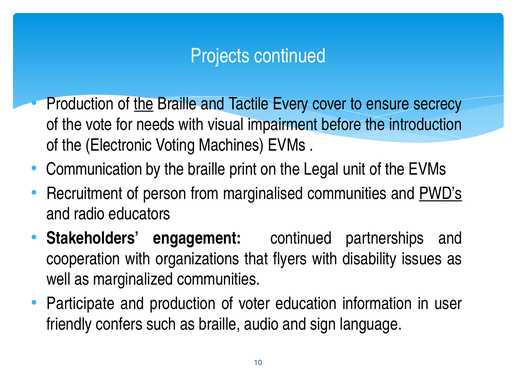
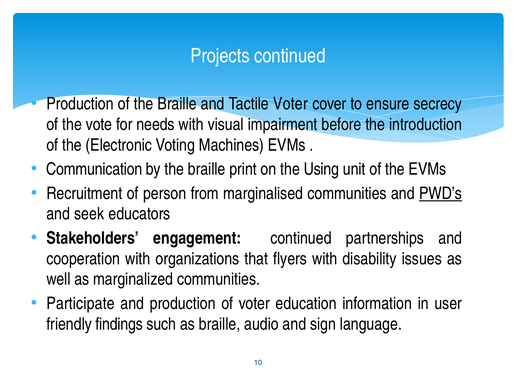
the underline: present -> none (144, 104)
Tactile Every: Every -> Voter (290, 104)
Legal: Legal -> Using (321, 169)
radio: radio -> seek (89, 214)
confers: confers -> findings (119, 324)
